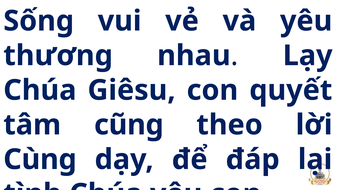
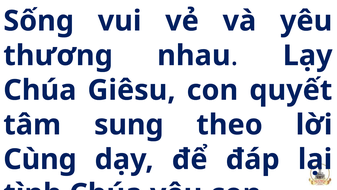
cũng: cũng -> sung (129, 125)
